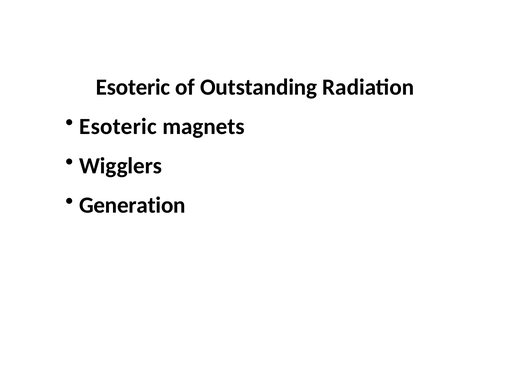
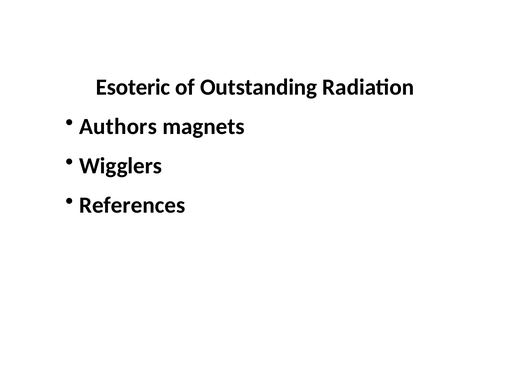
Esoteric: Esoteric -> Authors (118, 126)
Generation: Generation -> References (132, 205)
